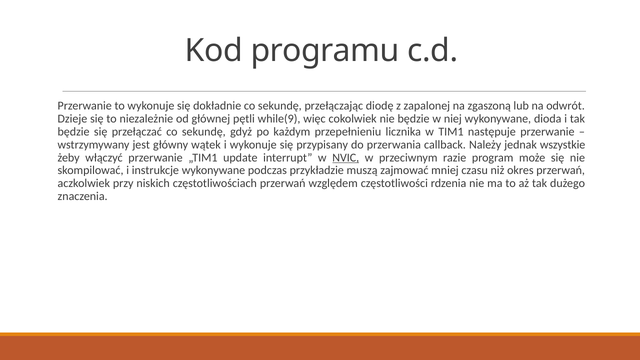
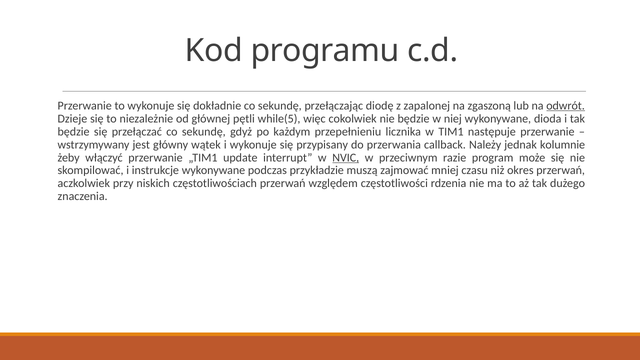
odwrót underline: none -> present (566, 106)
while(9: while(9 -> while(5 (279, 119)
wszystkie: wszystkie -> kolumnie (563, 145)
